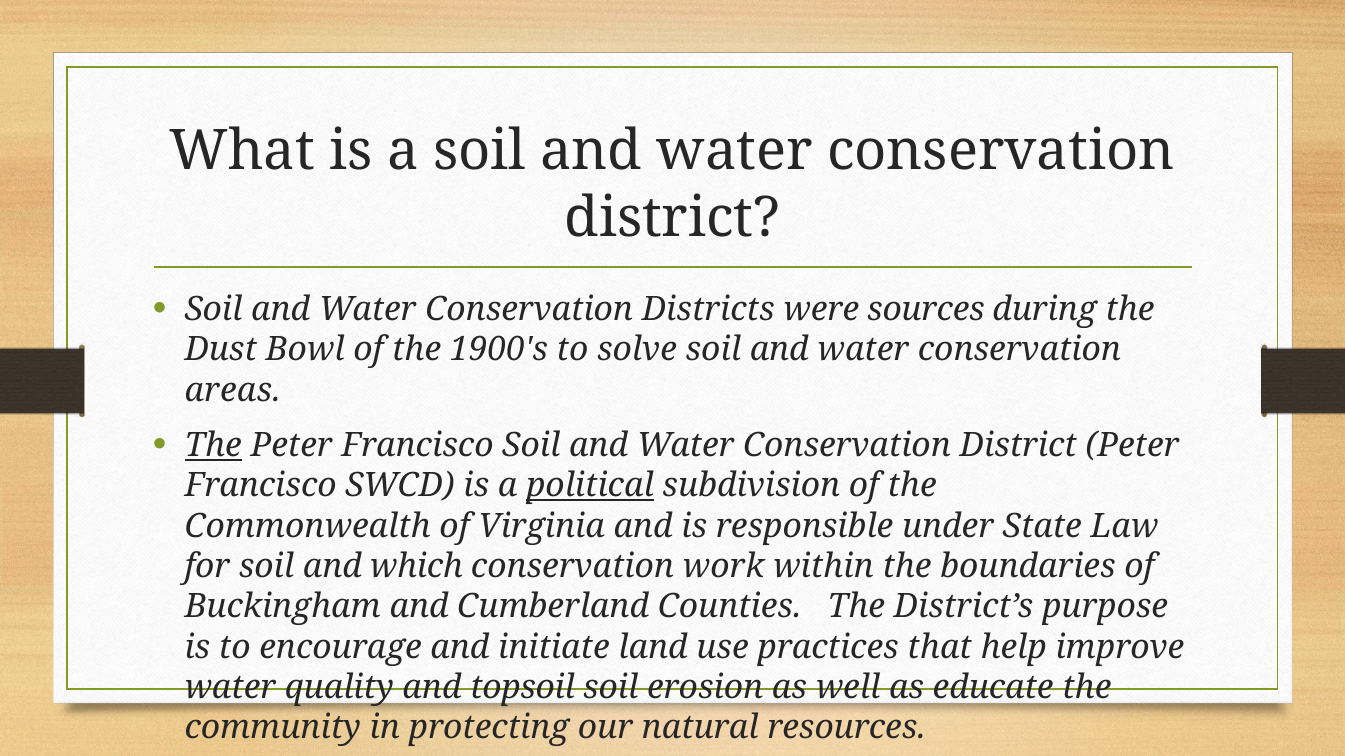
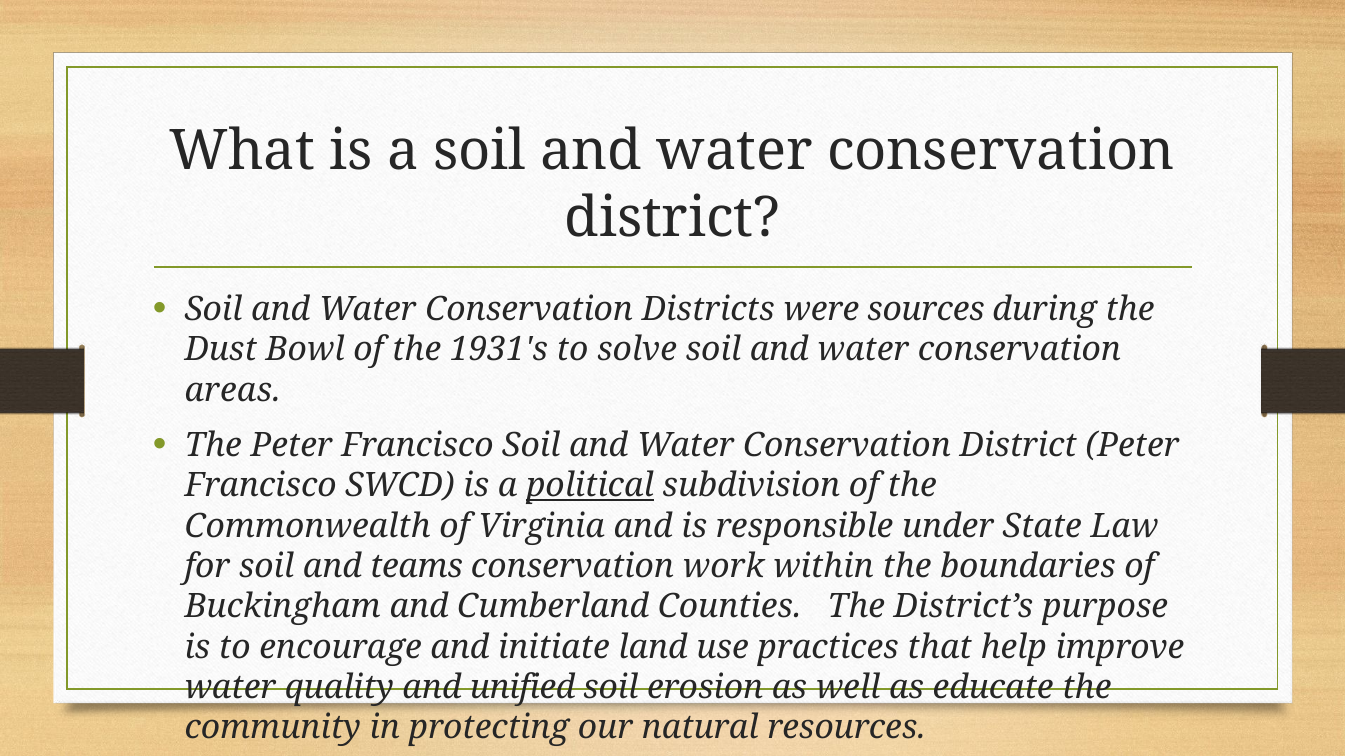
1900's: 1900's -> 1931's (499, 350)
The underline: present -> none (213, 446)
which: which -> teams (417, 567)
topsoil: topsoil -> unified (523, 688)
